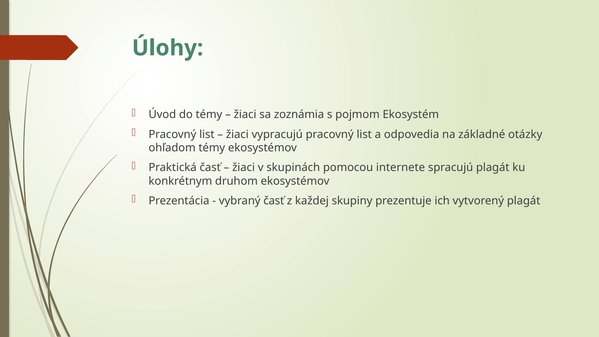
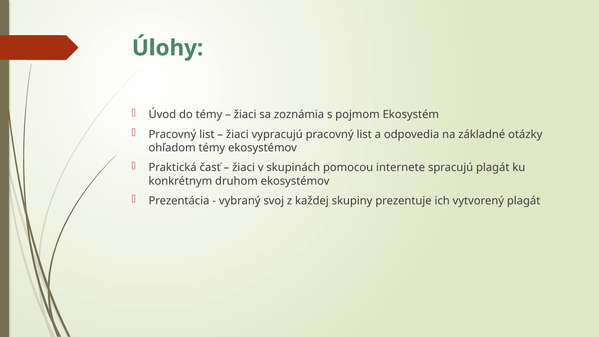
vybraný časť: časť -> svoj (274, 201)
